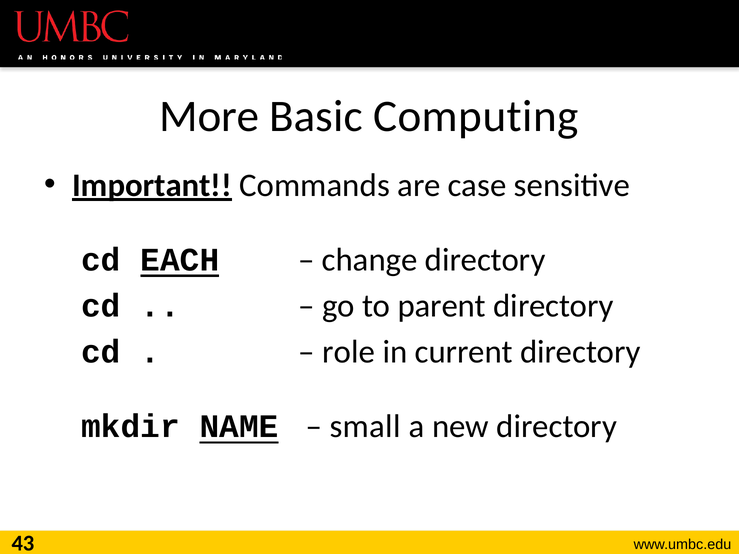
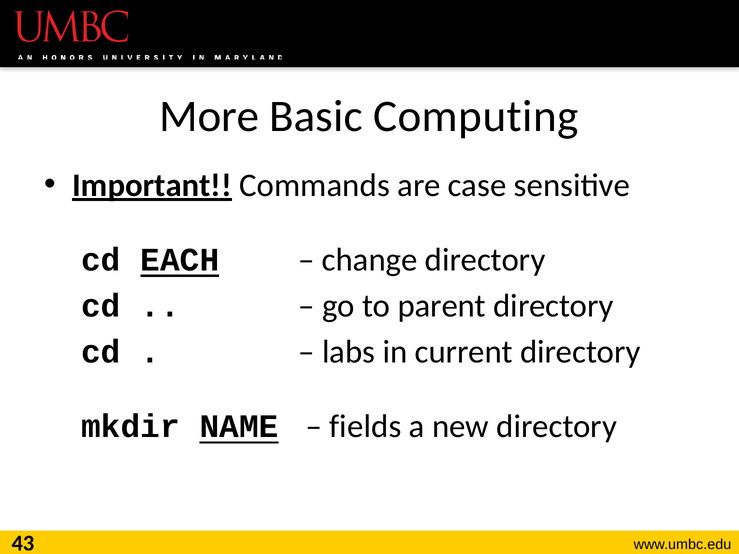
role: role -> labs (349, 352)
small: small -> fields (365, 427)
